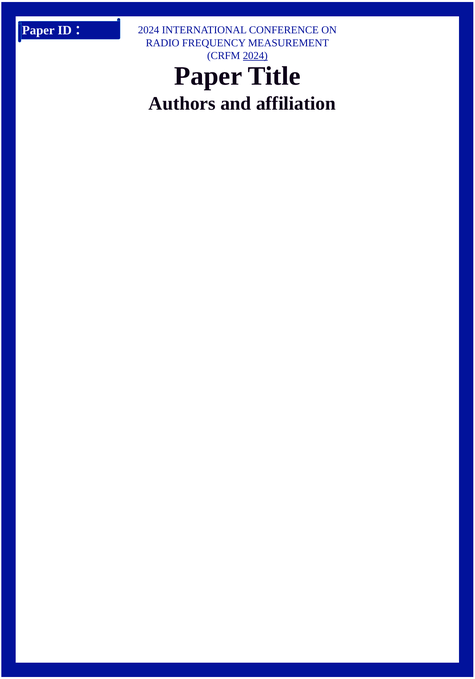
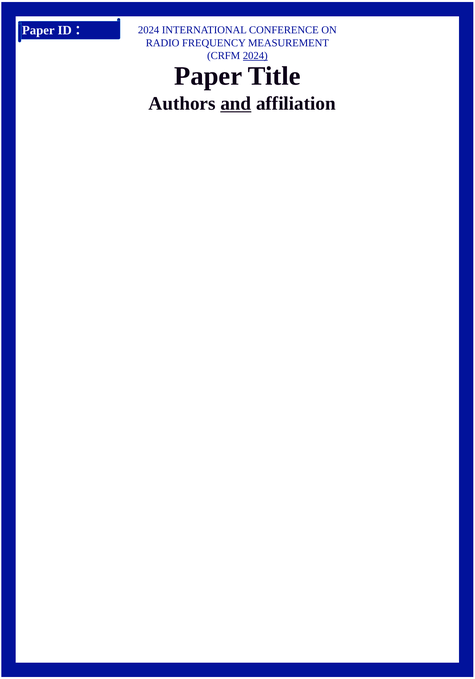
and underline: none -> present (236, 104)
